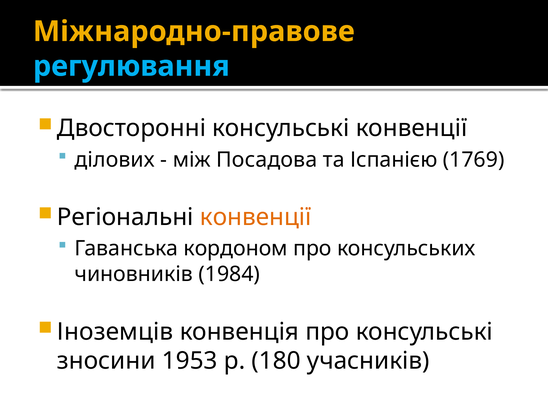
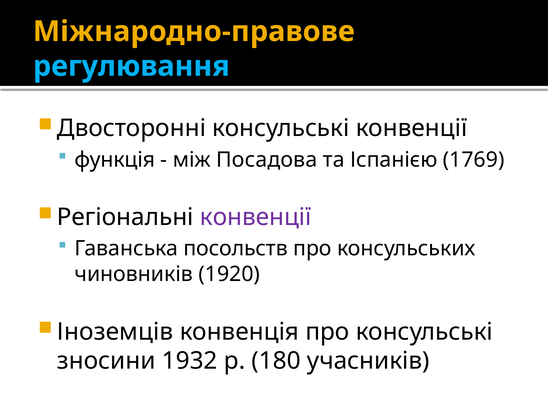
ділових: ділових -> функція (115, 160)
конвенції colour: orange -> purple (256, 217)
кордоном: кордоном -> посольств (236, 249)
1984: 1984 -> 1920 (229, 274)
1953: 1953 -> 1932 (190, 361)
